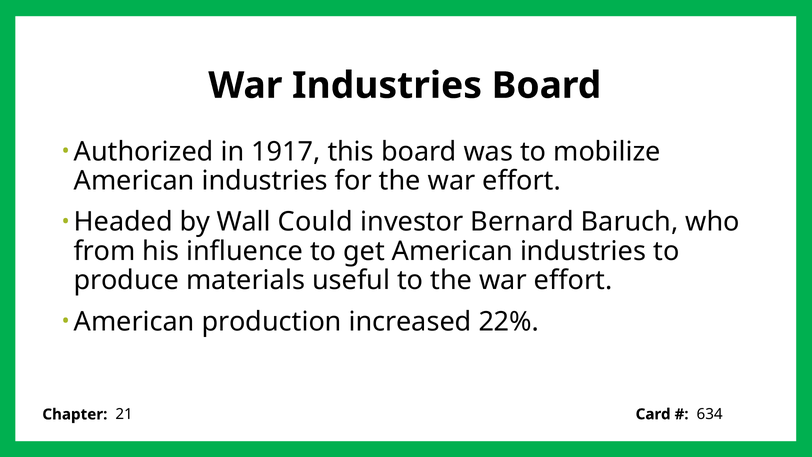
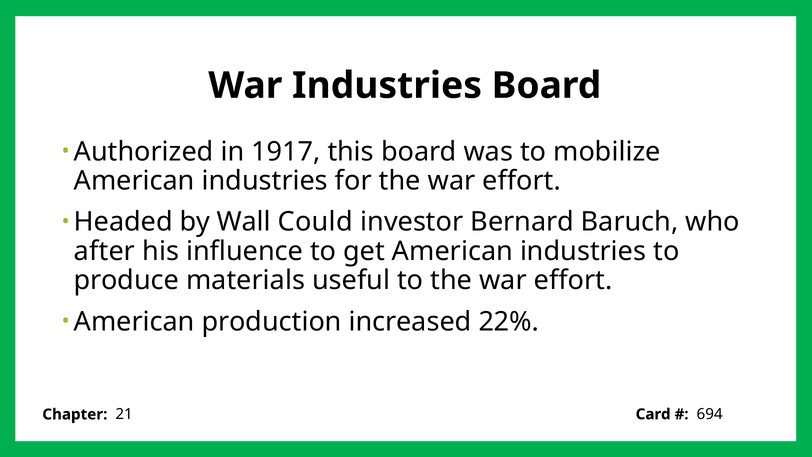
from: from -> after (104, 251)
634: 634 -> 694 (710, 414)
